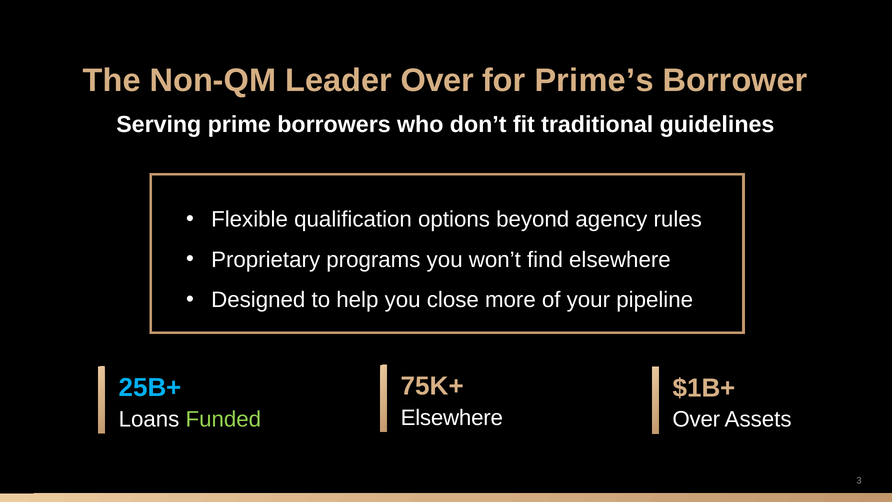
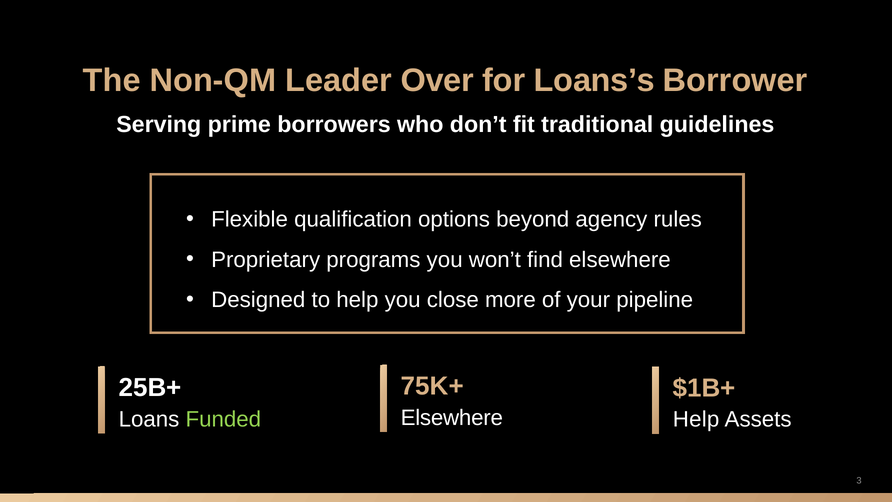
Prime’s: Prime’s -> Loans’s (594, 80)
25B+ colour: light blue -> white (150, 388)
Over: Over -> Help (696, 419)
